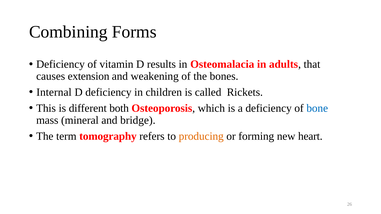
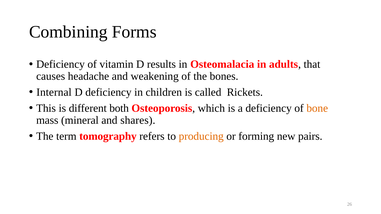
extension: extension -> headache (88, 76)
bone colour: blue -> orange (317, 108)
bridge: bridge -> shares (138, 120)
heart: heart -> pairs (310, 136)
